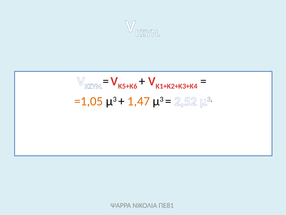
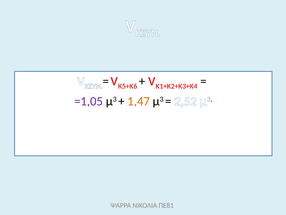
=1,05 colour: orange -> purple (89, 101)
